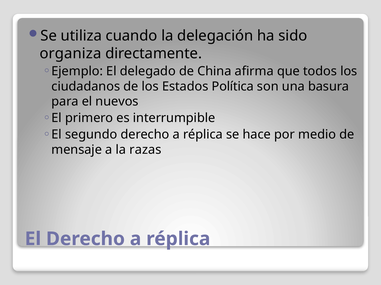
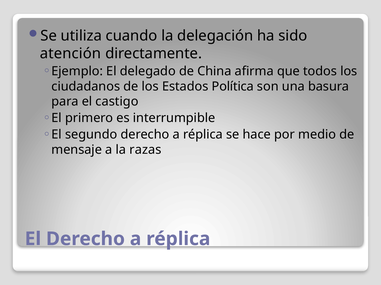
organiza: organiza -> atención (70, 54)
nuevos: nuevos -> castigo (117, 102)
